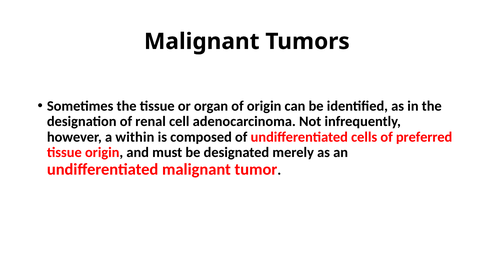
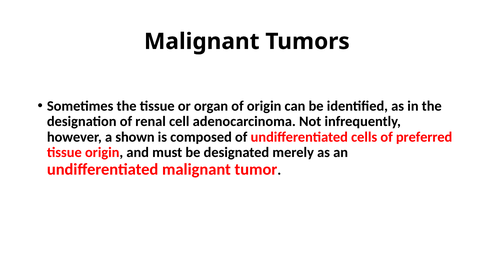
within: within -> shown (135, 137)
